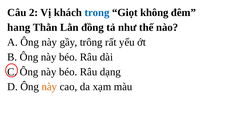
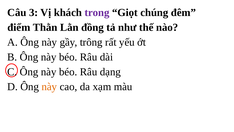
2: 2 -> 3 (34, 12)
trong colour: blue -> purple (97, 12)
không: không -> chúng (154, 12)
hang: hang -> điểm (19, 27)
